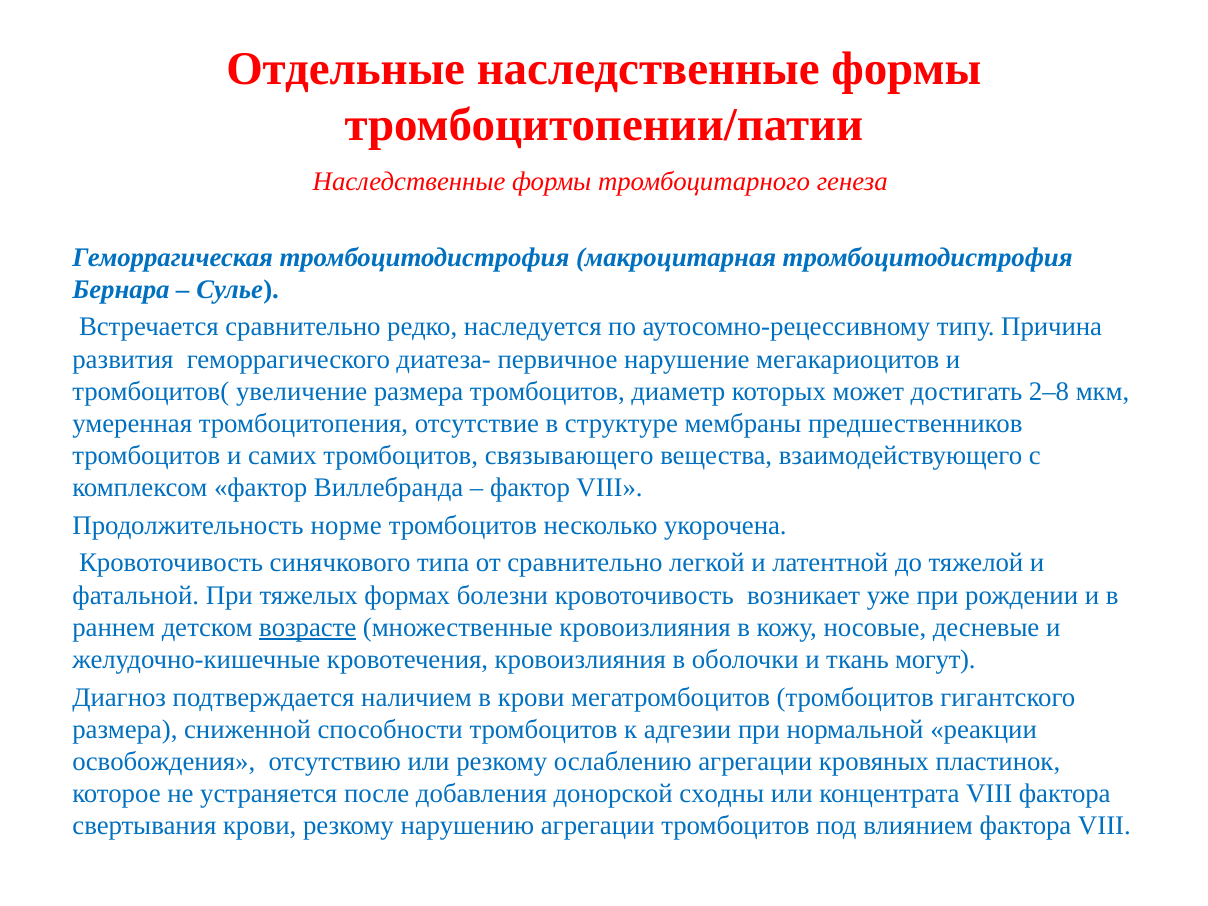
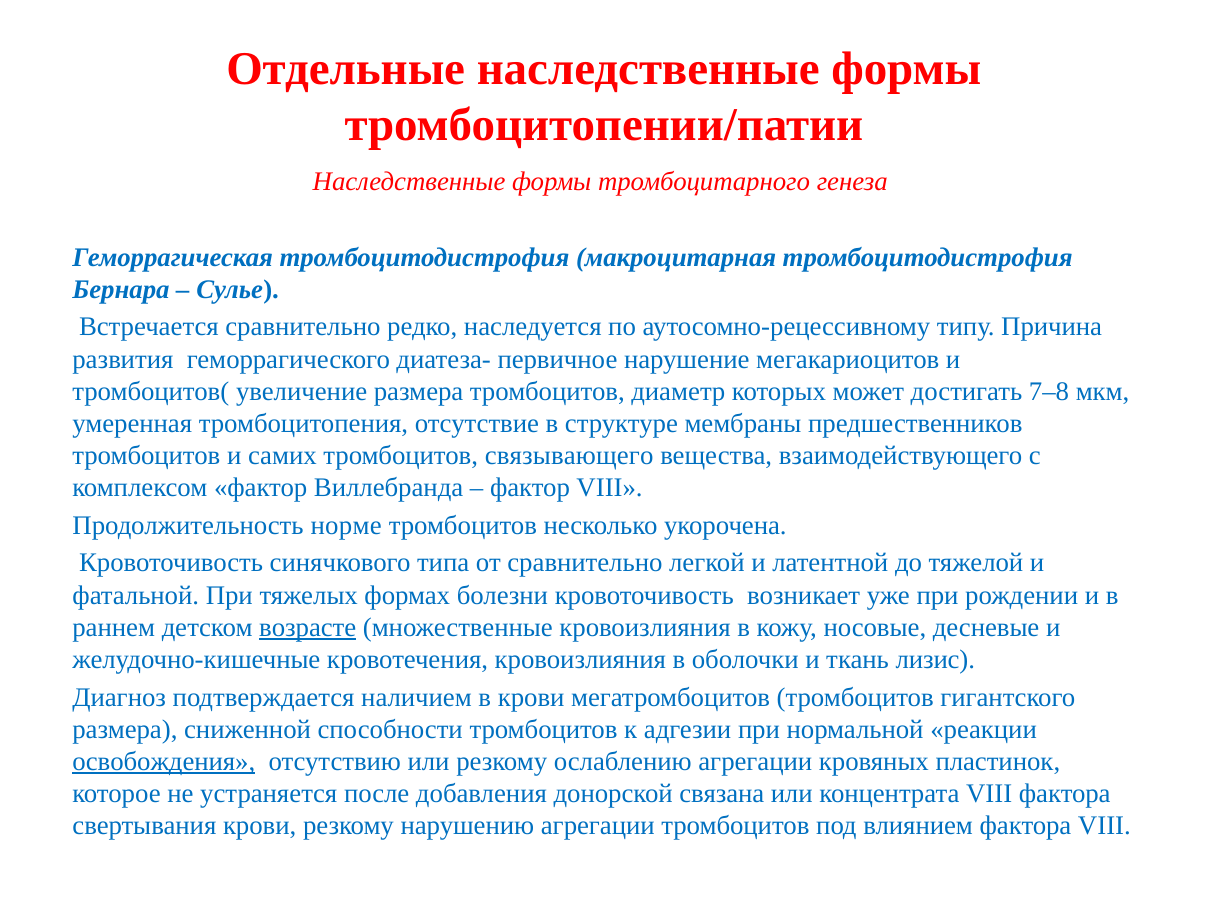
2–8: 2–8 -> 7–8 (1049, 391)
могут: могут -> лизис (935, 660)
освобождения underline: none -> present (164, 762)
сходны: сходны -> связана (722, 794)
